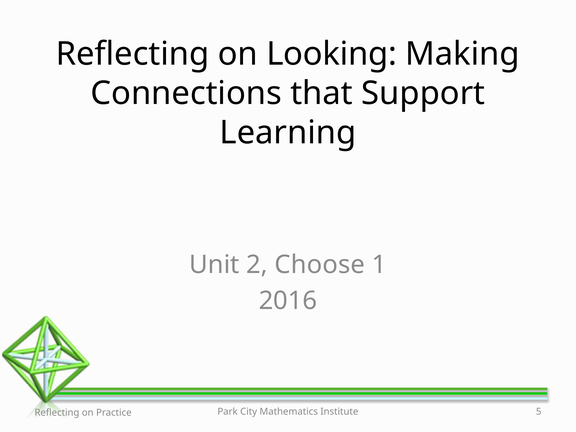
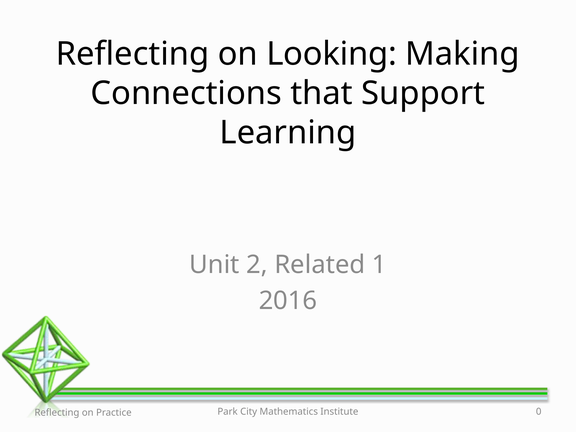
Choose: Choose -> Related (320, 265)
5: 5 -> 0 (539, 412)
